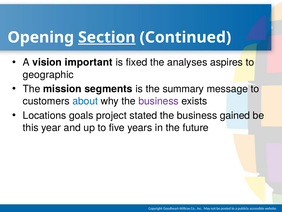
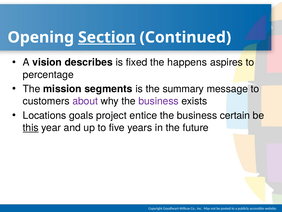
important: important -> describes (89, 62)
analyses: analyses -> happens (187, 62)
geographic: geographic -> percentage (48, 74)
about colour: blue -> purple (85, 101)
stated: stated -> entice (143, 115)
gained: gained -> certain (235, 115)
this underline: none -> present (31, 127)
